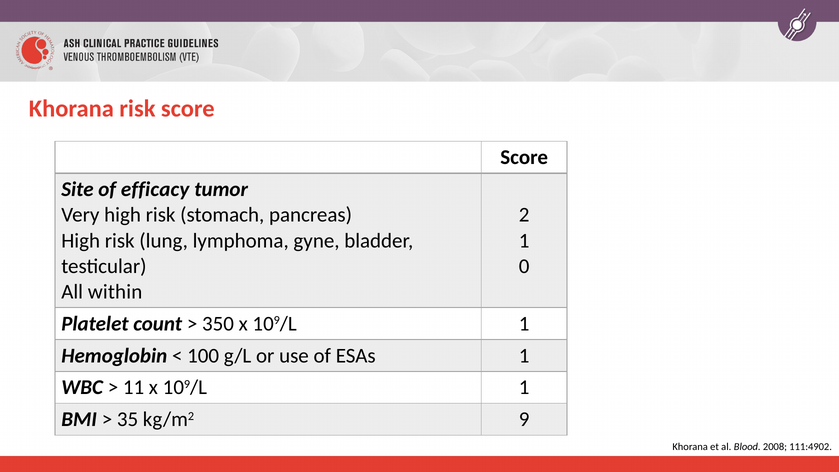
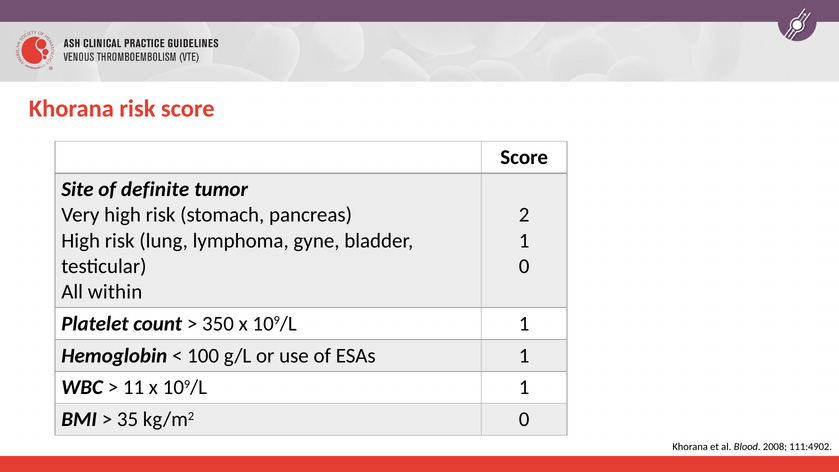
efficacy: efficacy -> definite (155, 189)
kg/m2 9: 9 -> 0 (524, 419)
